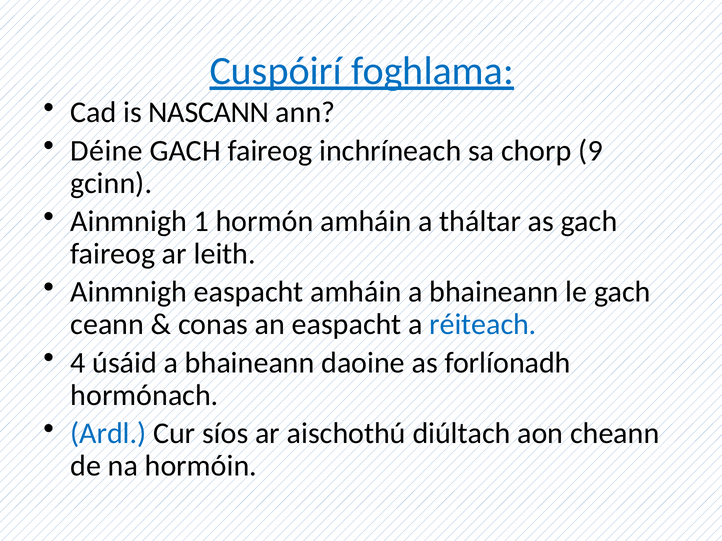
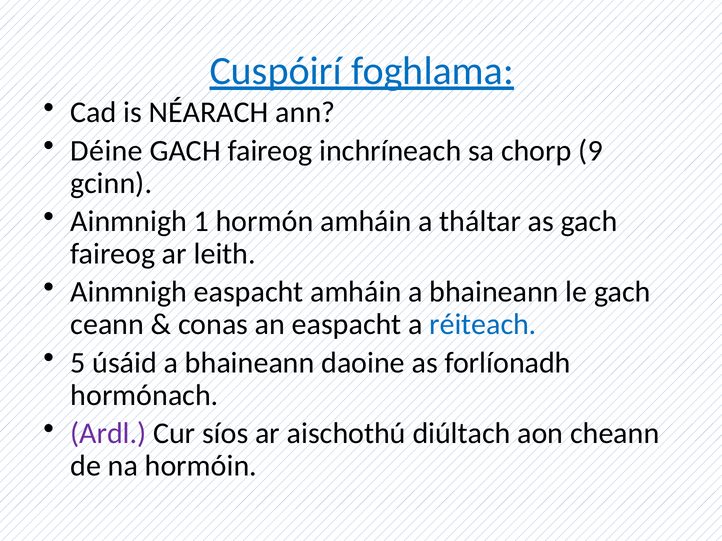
NASCANN: NASCANN -> NÉARACH (209, 113)
4: 4 -> 5 (78, 363)
Ardl colour: blue -> purple (108, 434)
